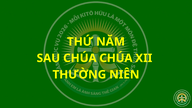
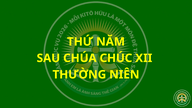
CHÚA CHÚA: CHÚA -> CHÚC (116, 58)
